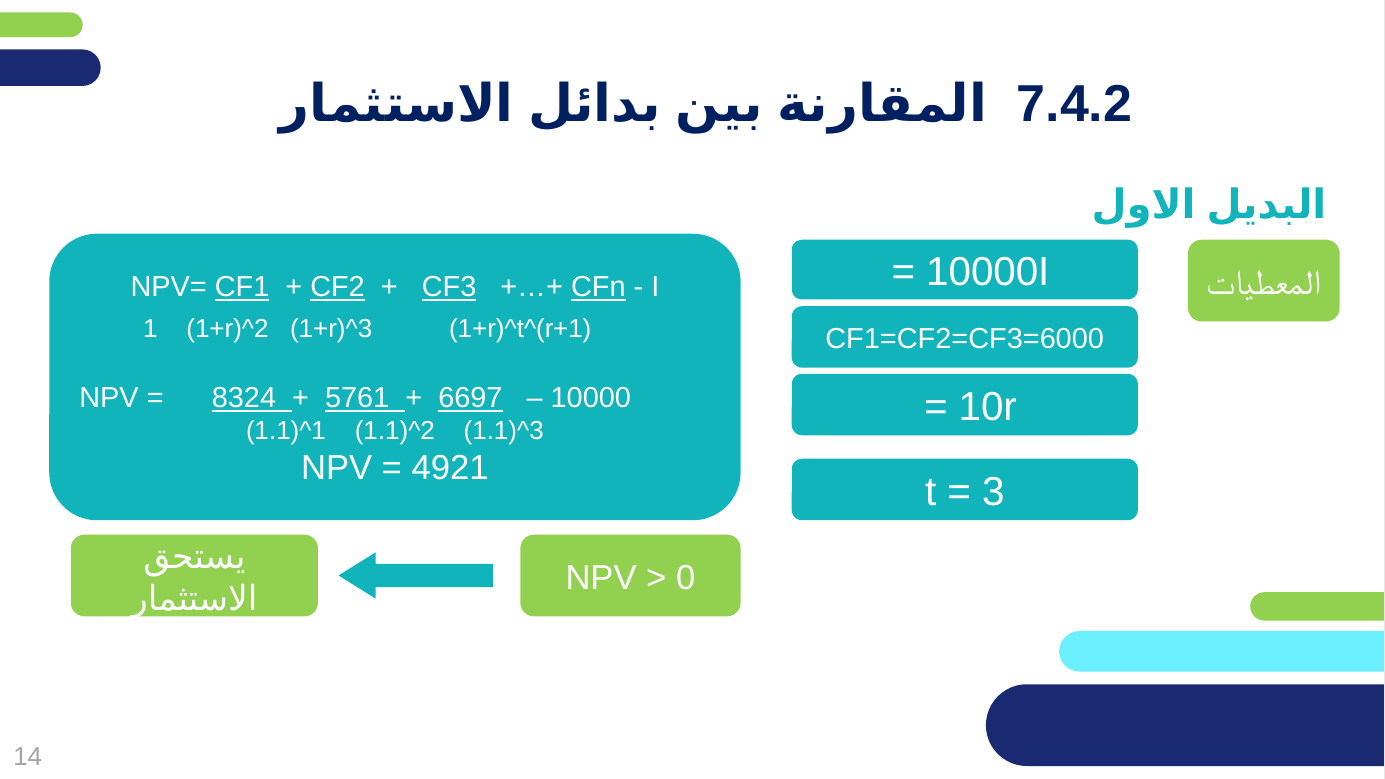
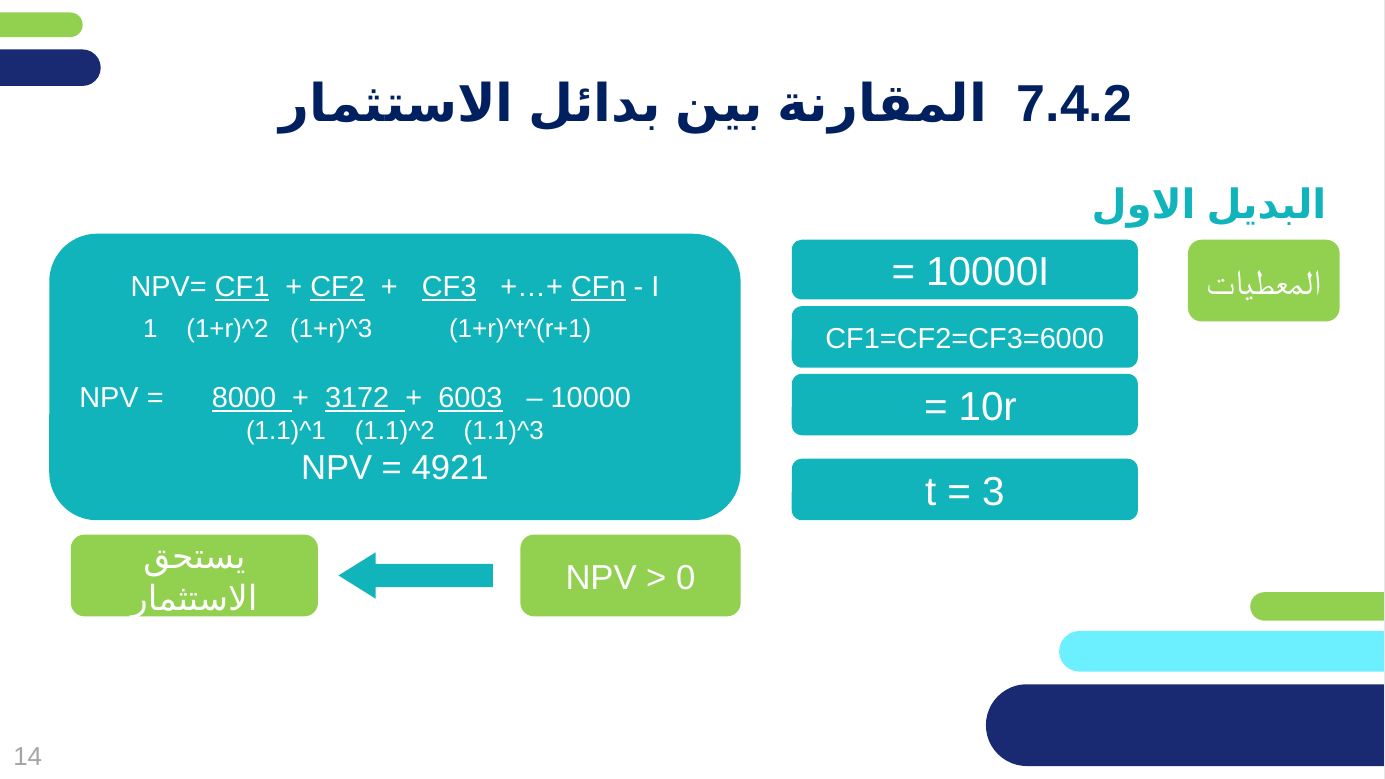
8324: 8324 -> 8000 (244, 398)
5761: 5761 -> 3172 (357, 398)
6697: 6697 -> 6003 (470, 398)
